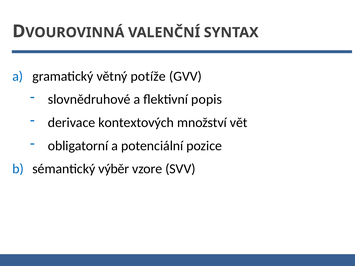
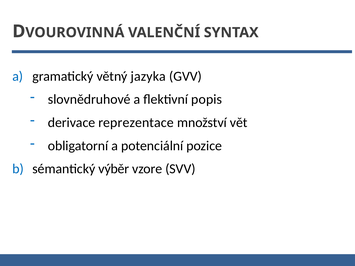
potíže: potíže -> jazyka (148, 76)
kontextových: kontextových -> reprezentace (136, 123)
